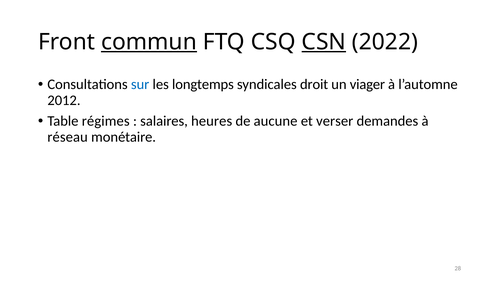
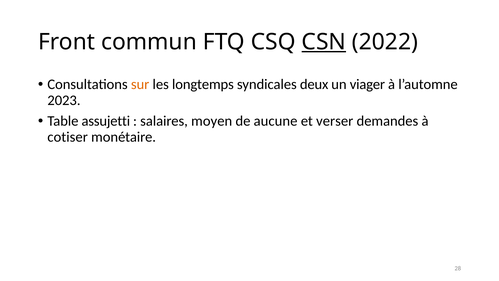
commun underline: present -> none (149, 42)
sur colour: blue -> orange (140, 84)
droit: droit -> deux (314, 84)
2012: 2012 -> 2023 (64, 100)
régimes: régimes -> assujetti (106, 121)
heures: heures -> moyen (212, 121)
réseau: réseau -> cotiser (68, 137)
